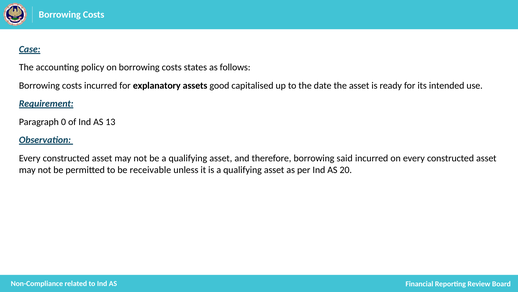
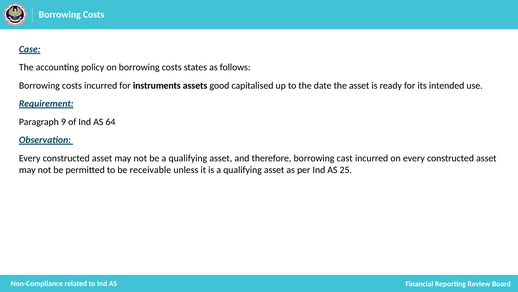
explanatory: explanatory -> instruments (157, 85)
0: 0 -> 9 (64, 122)
13: 13 -> 64 (110, 122)
said: said -> cast (345, 158)
20: 20 -> 25 (346, 170)
